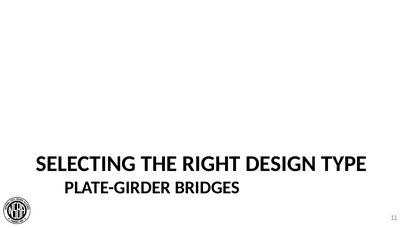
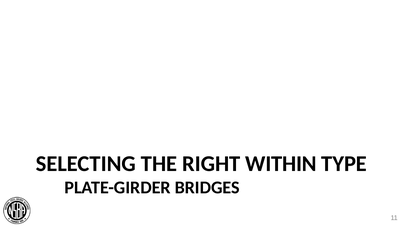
DESIGN: DESIGN -> WITHIN (281, 163)
